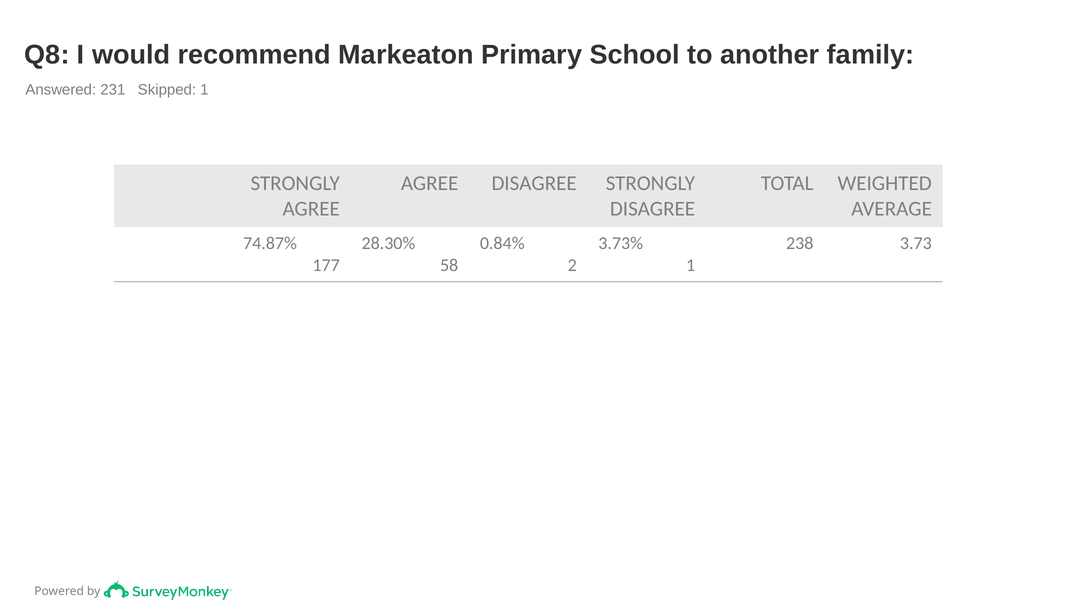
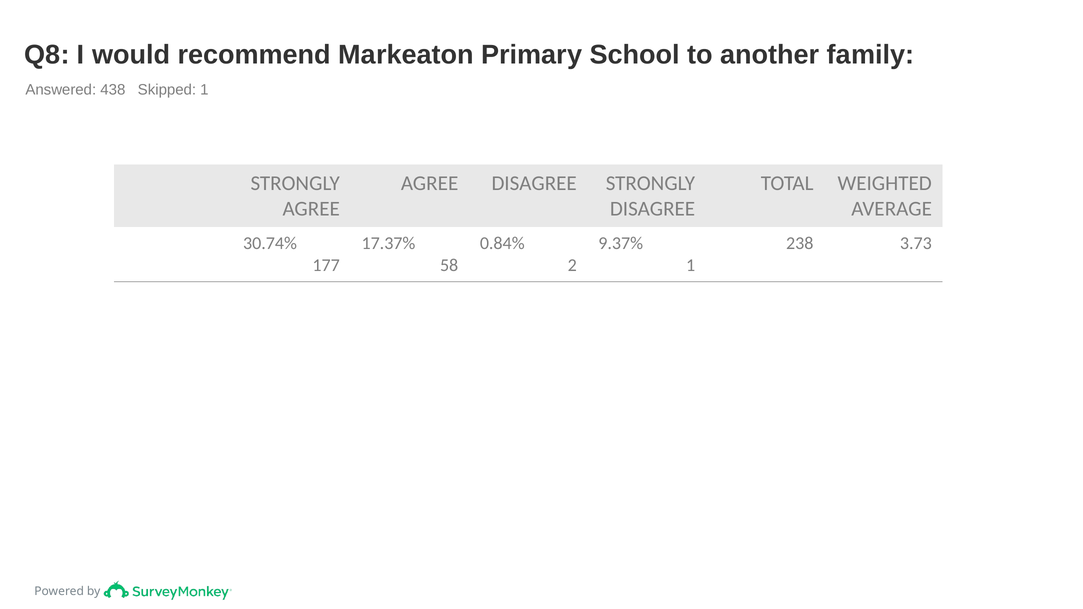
231: 231 -> 438 (113, 90)
74.87%: 74.87% -> 30.74% (270, 243)
28.30%: 28.30% -> 17.37% (388, 243)
3.73%: 3.73% -> 9.37% (621, 243)
